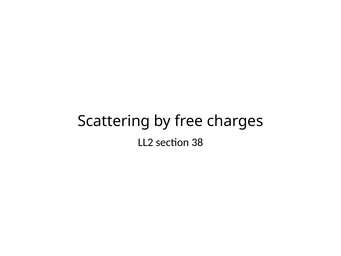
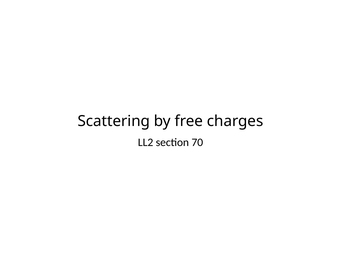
38: 38 -> 70 (197, 142)
